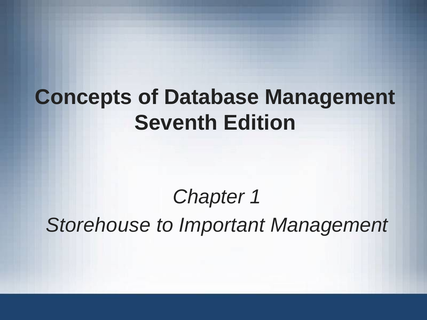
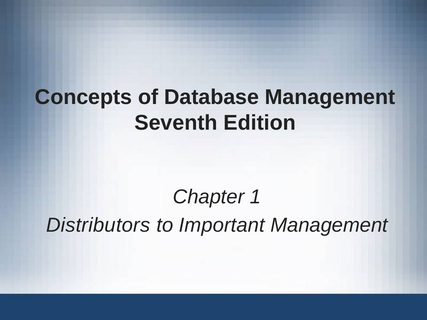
Storehouse: Storehouse -> Distributors (98, 225)
